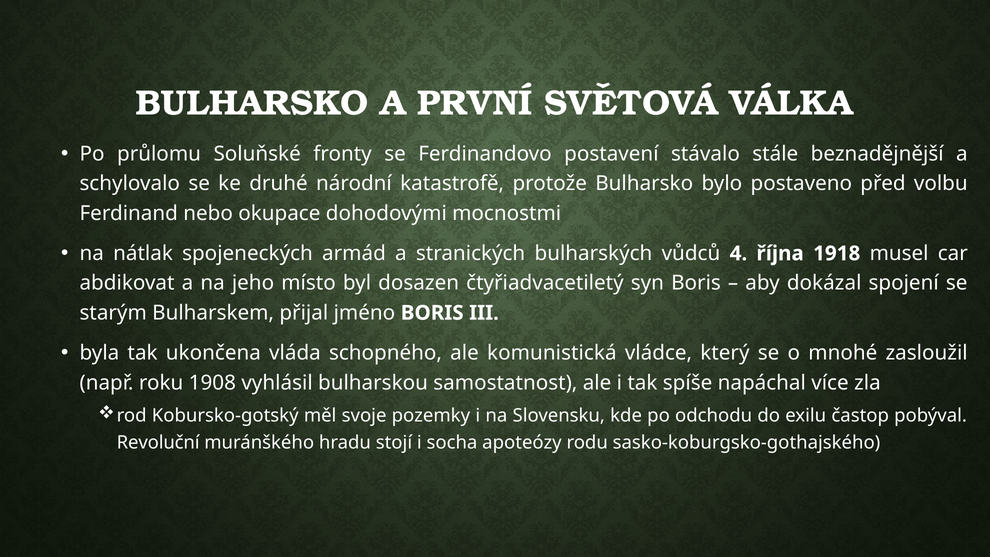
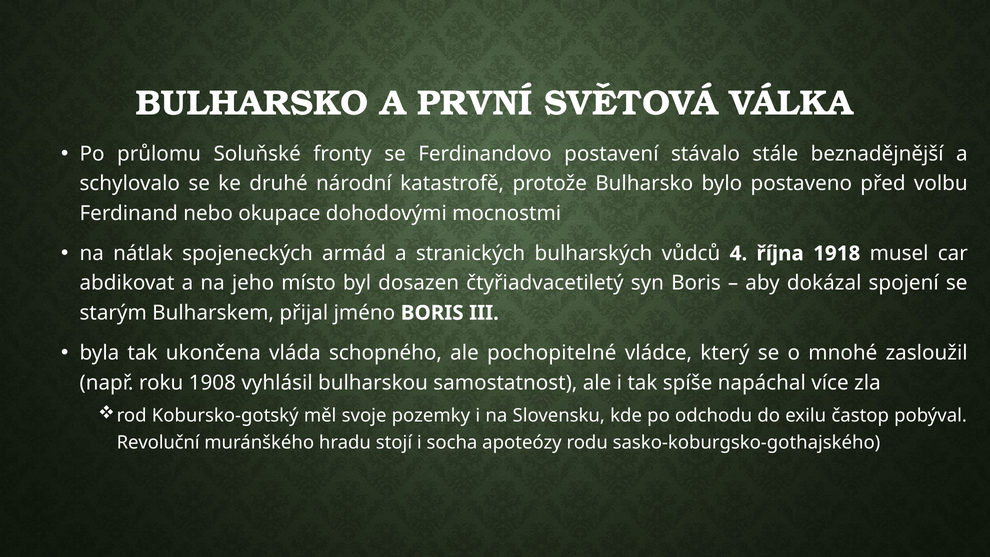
komunistická: komunistická -> pochopitelné (552, 353)
